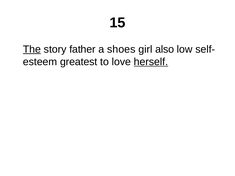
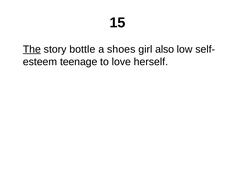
father: father -> bottle (82, 49)
greatest: greatest -> teenage (79, 62)
herself underline: present -> none (151, 62)
